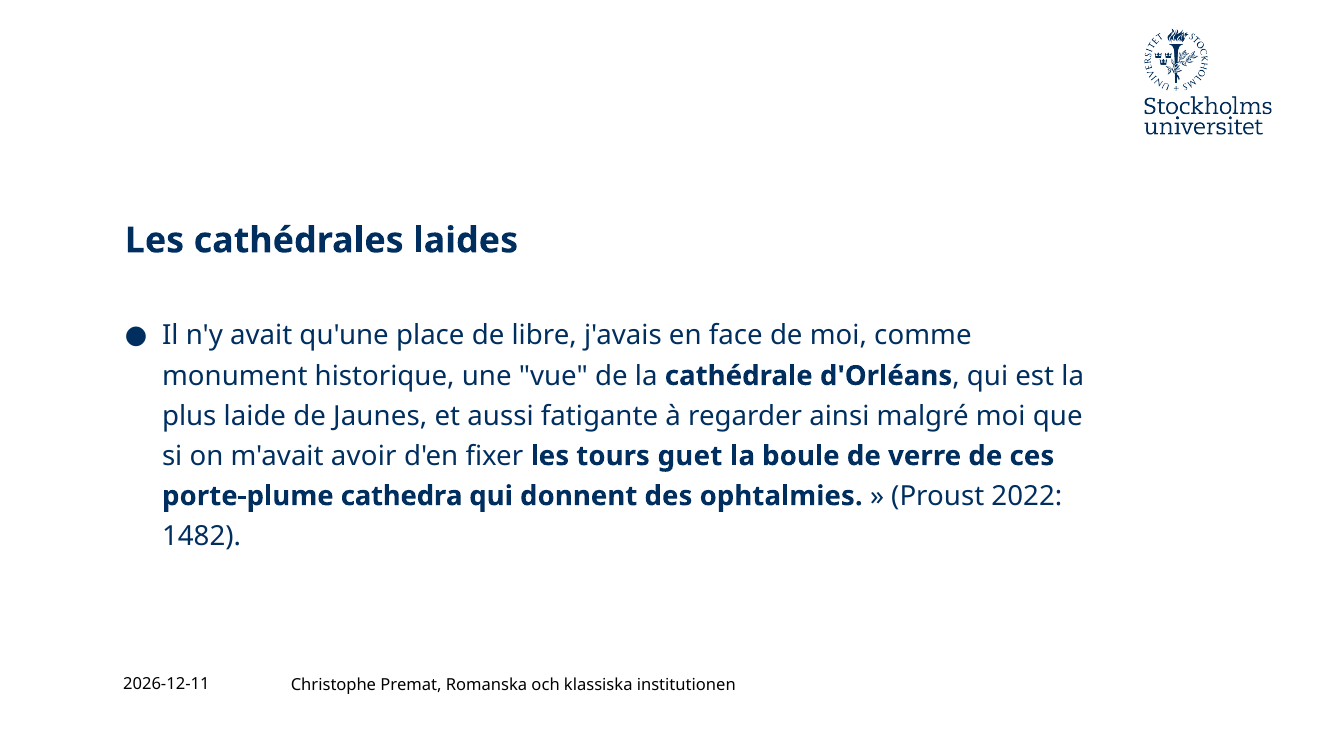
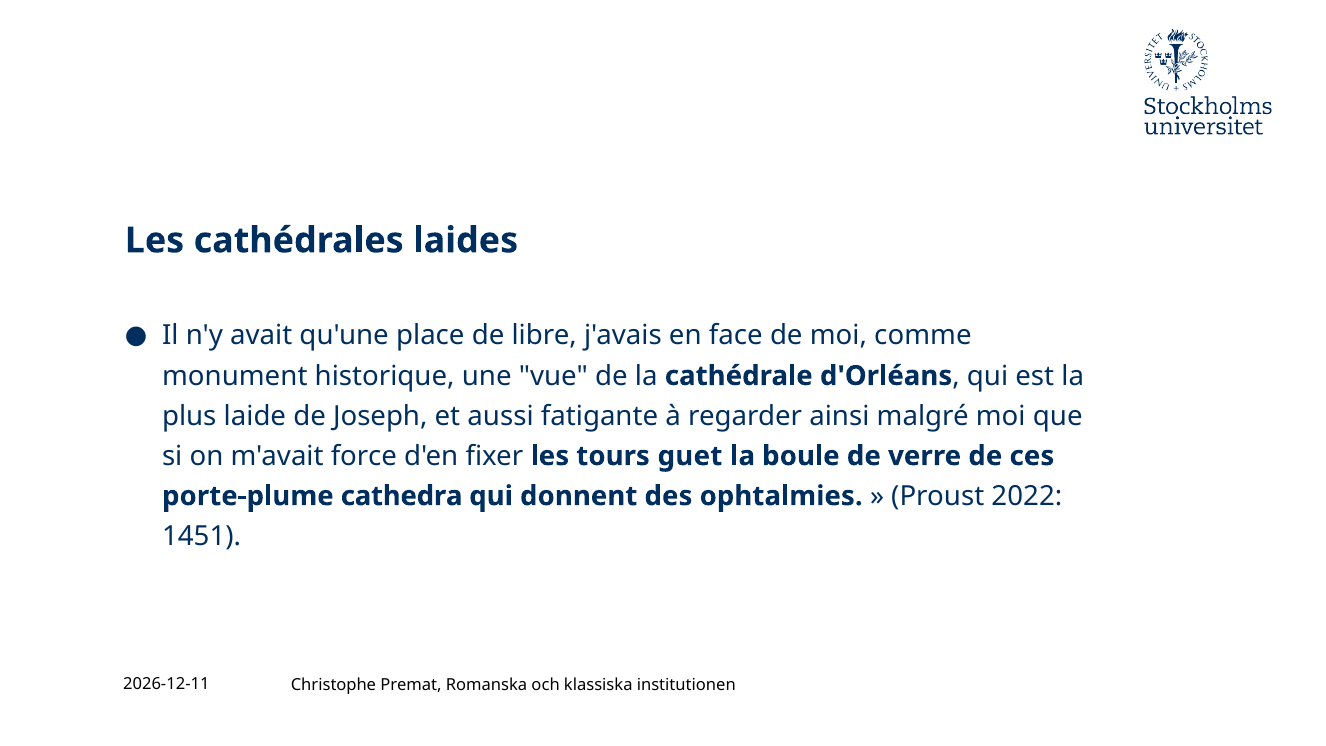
Jaunes: Jaunes -> Joseph (380, 416)
avoir: avoir -> force (364, 456)
1482: 1482 -> 1451 (202, 536)
